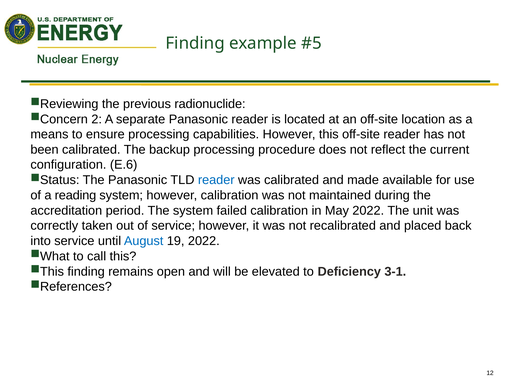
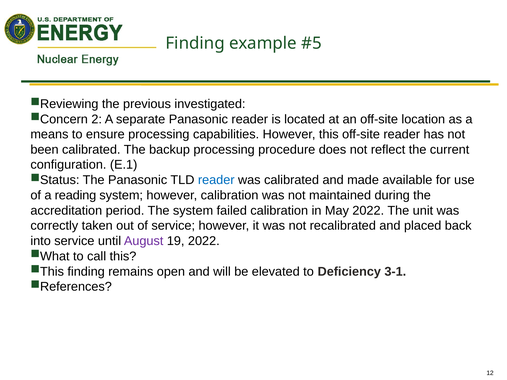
radionuclide: radionuclide -> investigated (210, 104)
E.6: E.6 -> E.1 (124, 165)
August colour: blue -> purple (144, 241)
